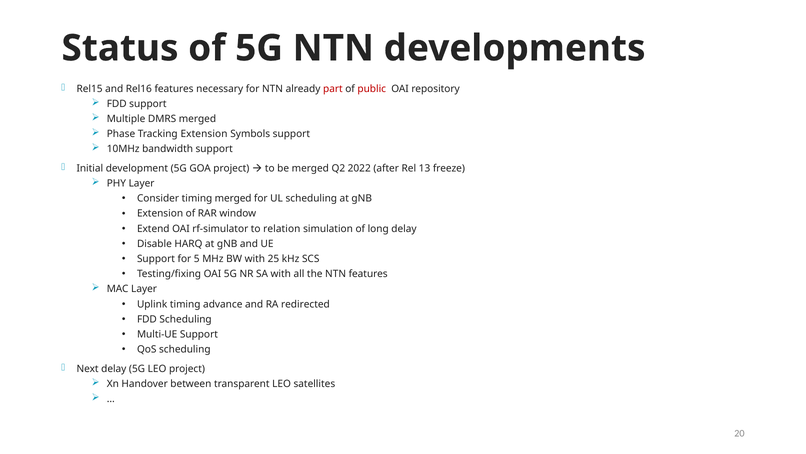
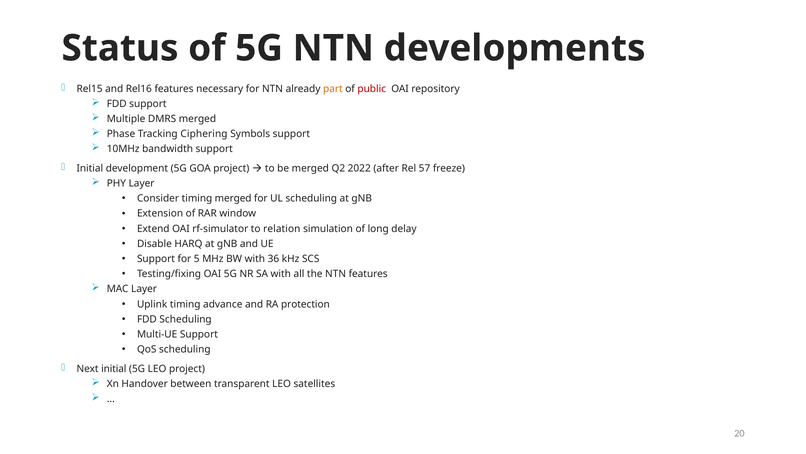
part colour: red -> orange (333, 89)
Tracking Extension: Extension -> Ciphering (204, 134)
13: 13 -> 57 (424, 168)
25: 25 -> 36 (273, 259)
redirected: redirected -> protection (305, 304)
Next delay: delay -> initial (114, 368)
